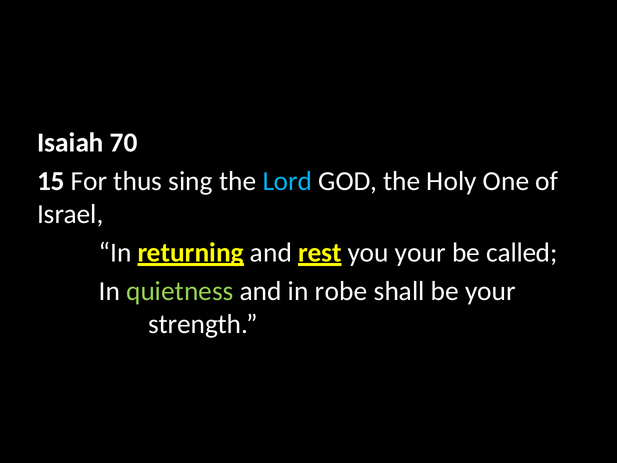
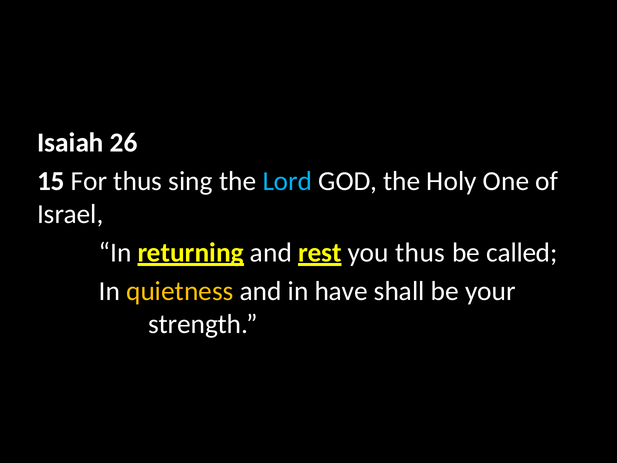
70: 70 -> 26 (124, 143)
you your: your -> thus (420, 252)
quietness colour: light green -> yellow (180, 291)
robe: robe -> have (341, 291)
